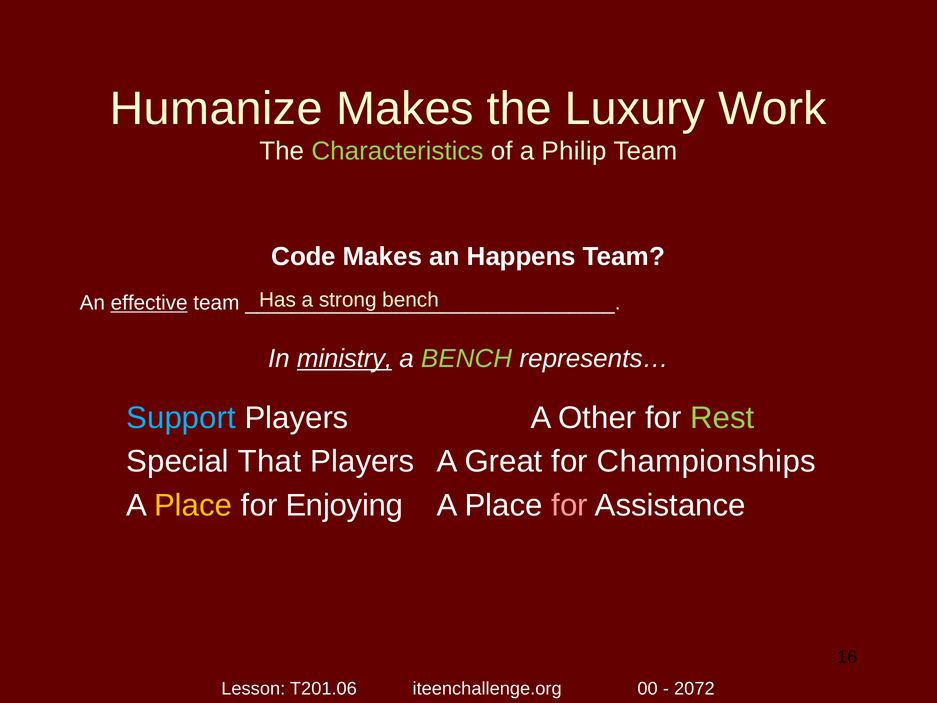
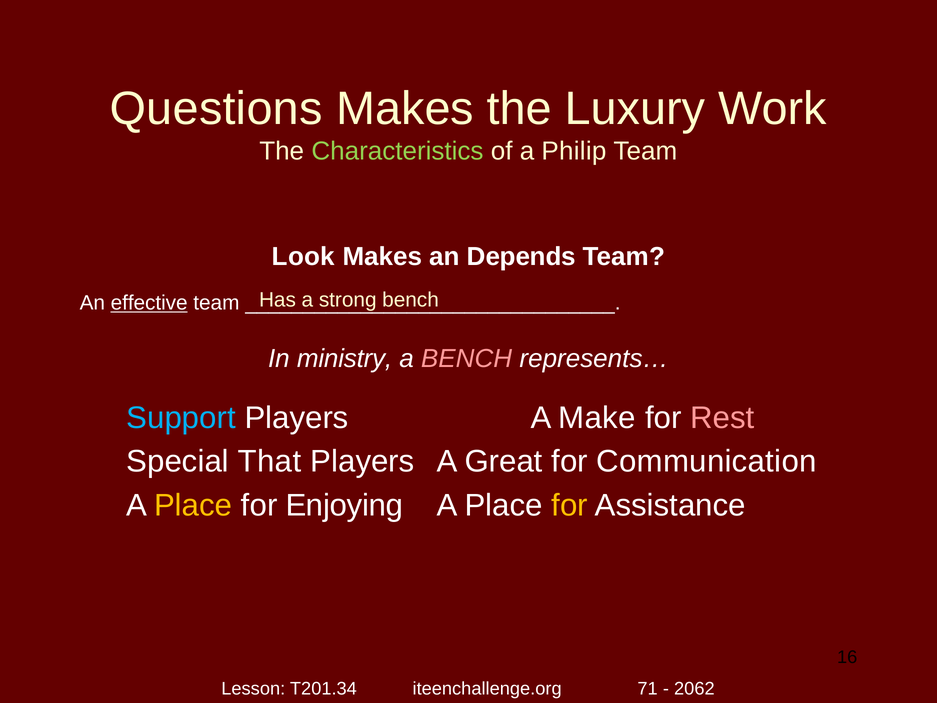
Humanize: Humanize -> Questions (216, 109)
Code: Code -> Look (303, 256)
Happens: Happens -> Depends (521, 256)
ministry underline: present -> none (345, 358)
BENCH colour: light green -> pink (467, 358)
Other: Other -> Make (597, 418)
Rest colour: light green -> pink (722, 418)
Championships: Championships -> Communication (707, 461)
for colour: pink -> yellow (570, 505)
T201.06: T201.06 -> T201.34 (323, 688)
00: 00 -> 71 (648, 688)
2072: 2072 -> 2062 (694, 688)
